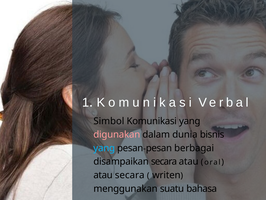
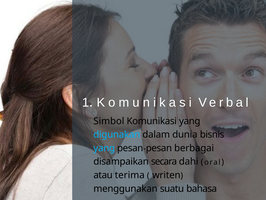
digunakan colour: pink -> light blue (117, 134)
secara atau: atau -> dahi (189, 161)
atau secara: secara -> terima (130, 175)
